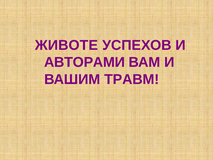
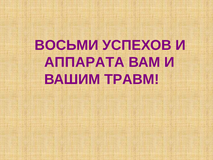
ЖИВОТЕ: ЖИВОТЕ -> ВОСЬМИ (67, 45)
АВТОРАМИ: АВТОРАМИ -> АППАРАТА (84, 62)
